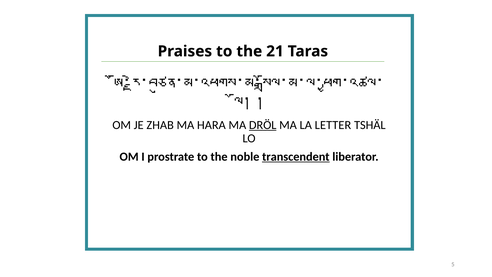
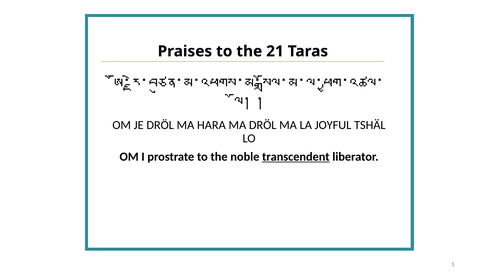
JE ZHAB: ZHAB -> DRÖL (160, 125)
DRÖL underline: present -> none (263, 125)
LETTER: LETTER -> JOYFUL (333, 125)
